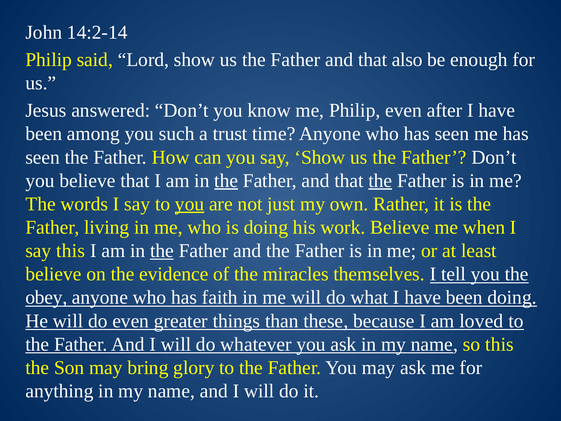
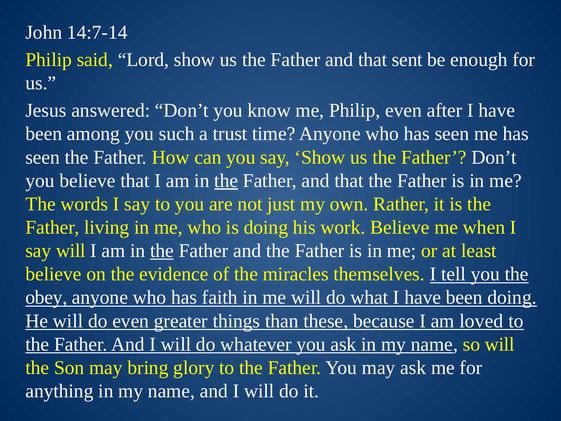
14:2-14: 14:2-14 -> 14:7-14 (97, 33)
also: also -> sent (407, 60)
the underline: present -> none (380, 181)
you underline: present -> none (190, 204)
say this: this -> will (71, 251)
so this: this -> will (500, 344)
